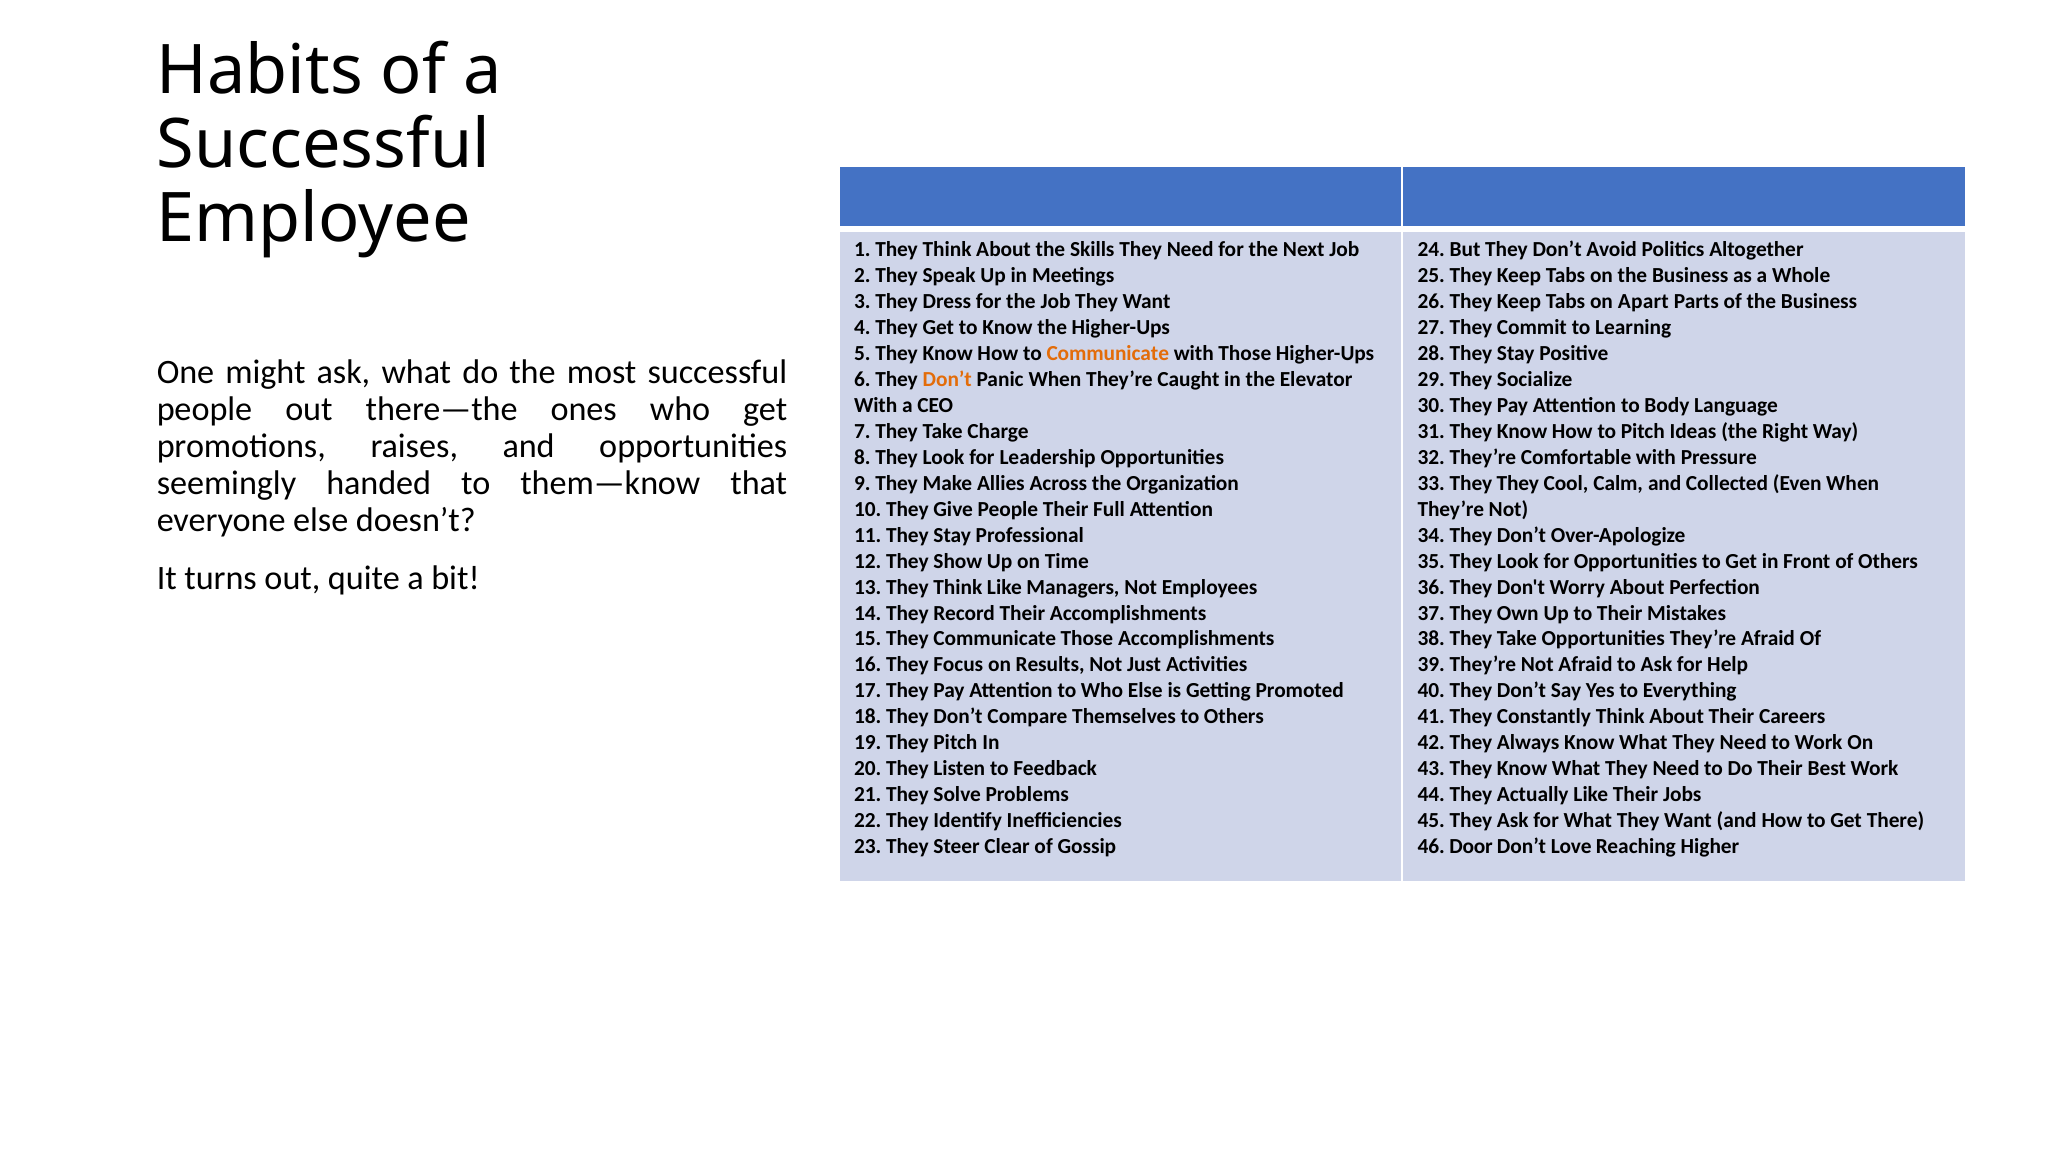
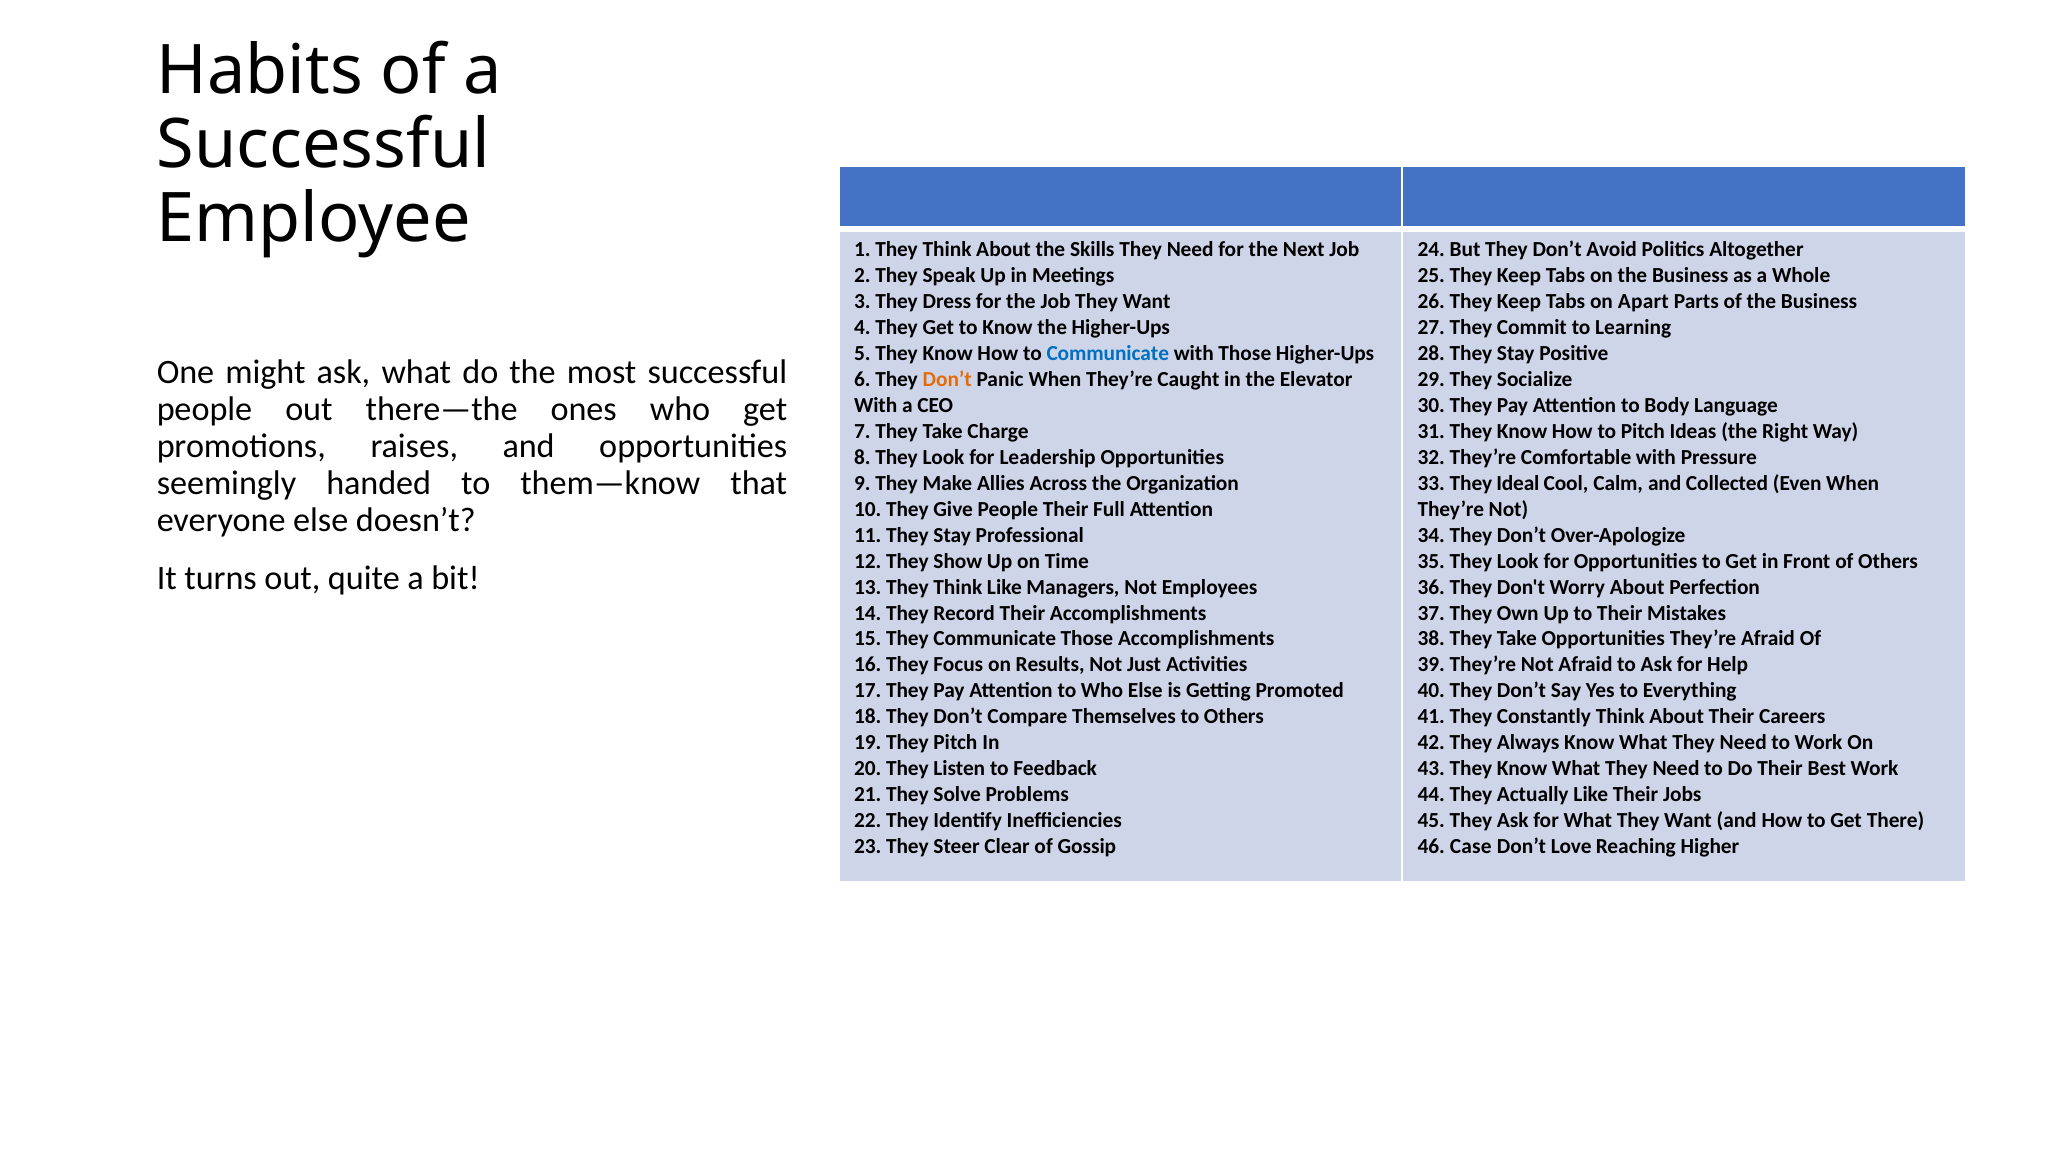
Communicate colour: orange -> blue (1108, 353)
They They: They -> Ideal (1518, 483)
Door: Door -> Case (1471, 846)
